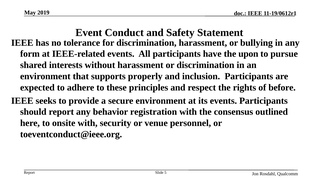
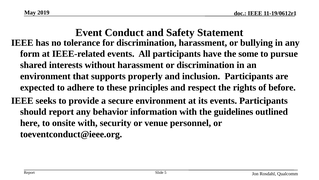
upon: upon -> some (248, 54)
registration: registration -> information (154, 112)
consensus: consensus -> guidelines (234, 112)
